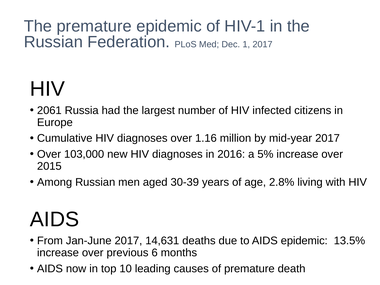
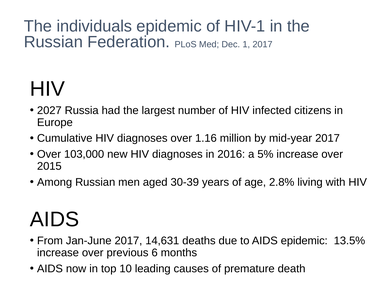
The premature: premature -> individuals (94, 26)
2061: 2061 -> 2027 (49, 110)
